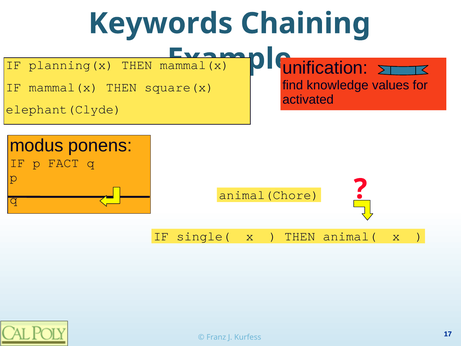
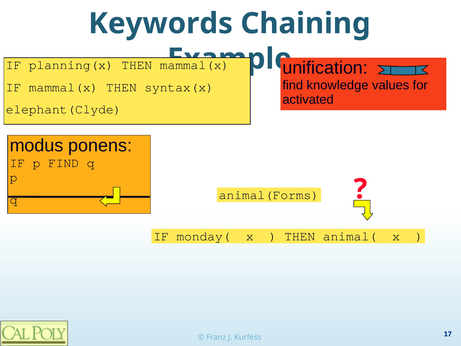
square(x: square(x -> syntax(x (179, 87)
p FACT: FACT -> FIND (64, 163)
animal(Chore: animal(Chore -> animal(Forms (269, 195)
single(: single( -> monday( (203, 236)
